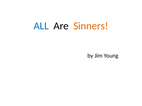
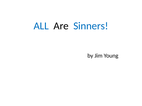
Sinners colour: orange -> blue (91, 26)
